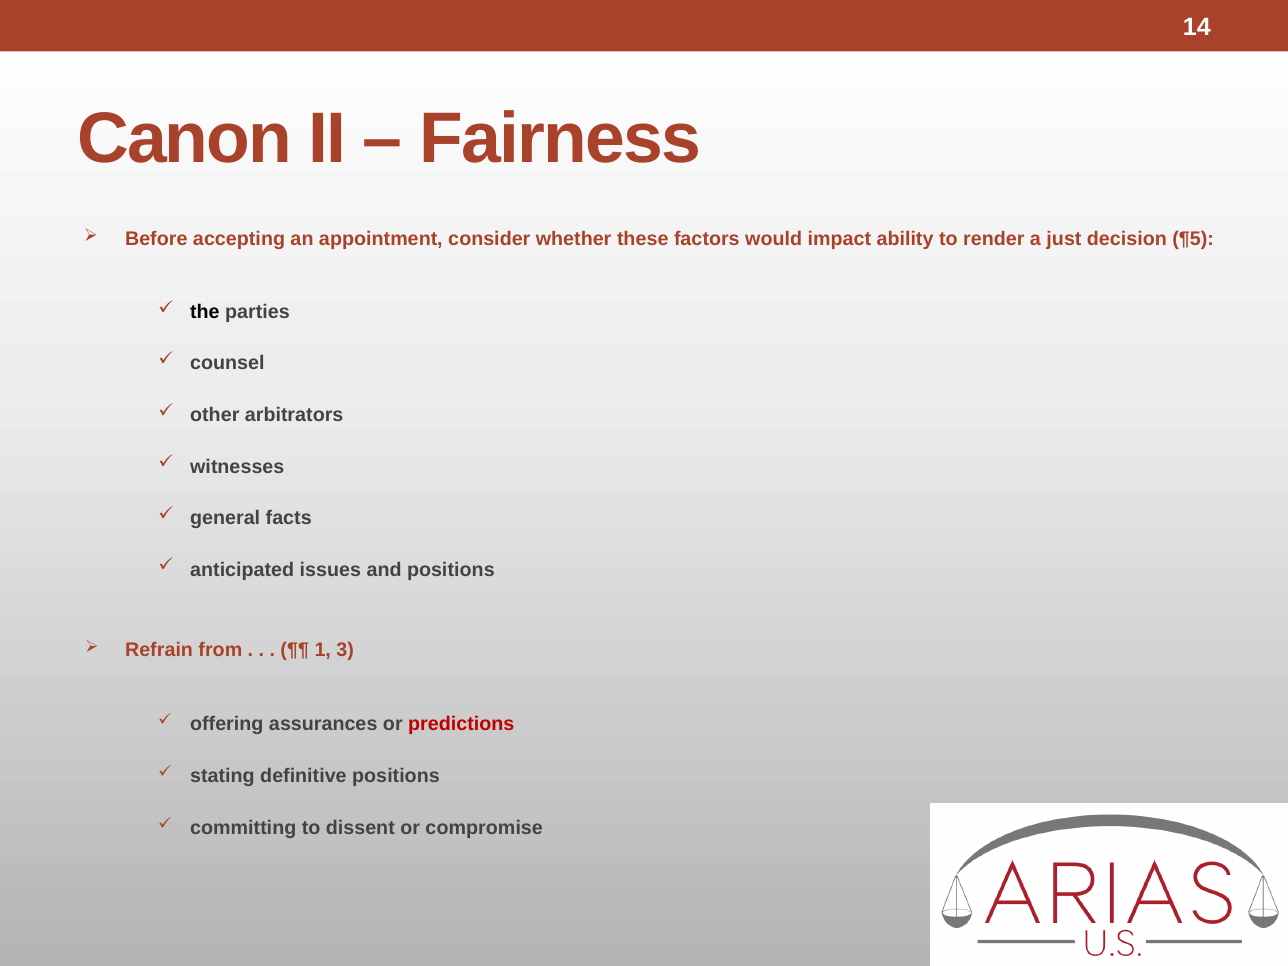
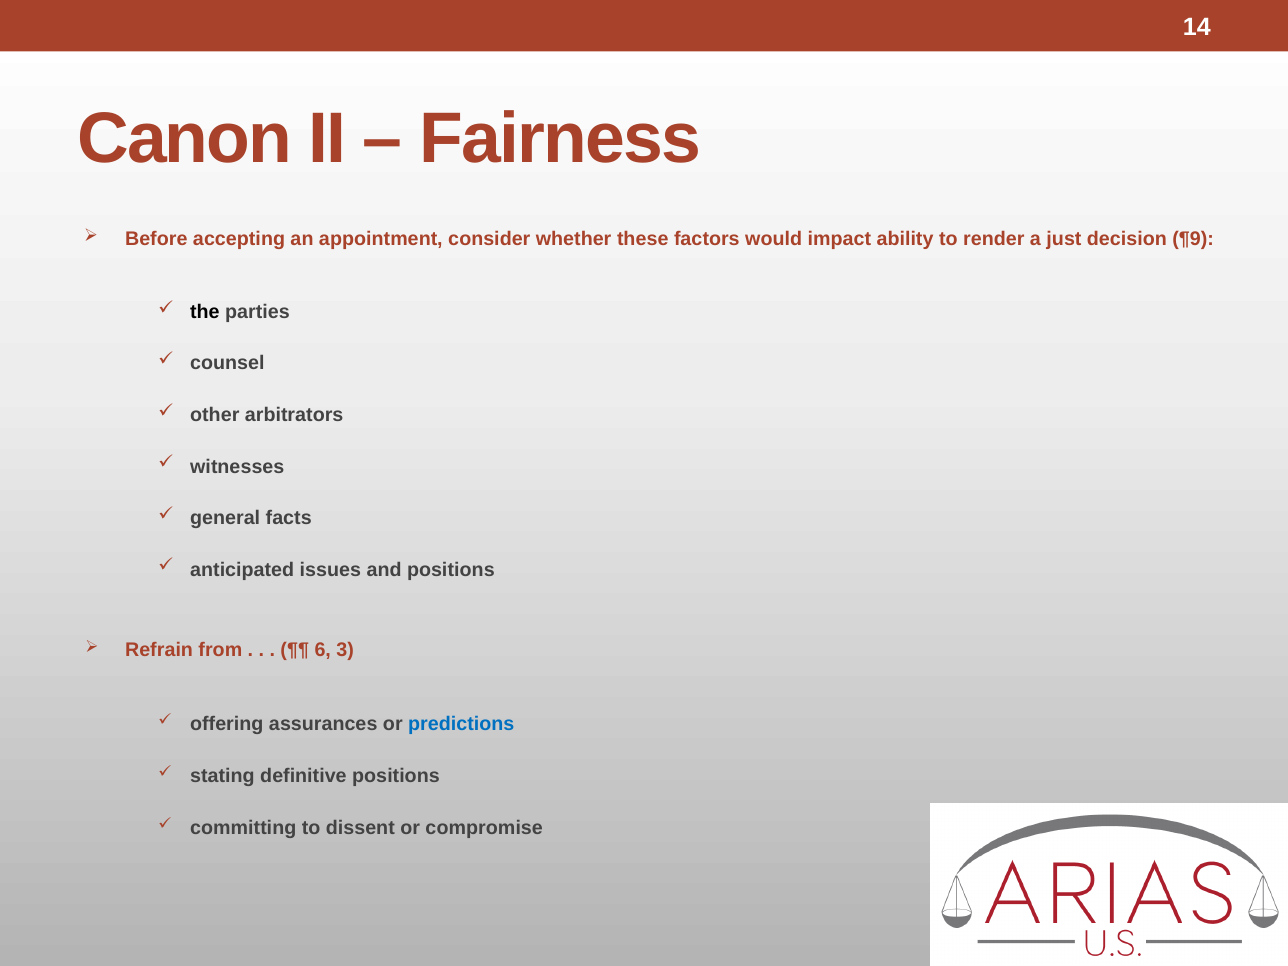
¶5: ¶5 -> ¶9 (1193, 239)
1: 1 -> 6 (323, 650)
predictions colour: red -> blue (461, 724)
